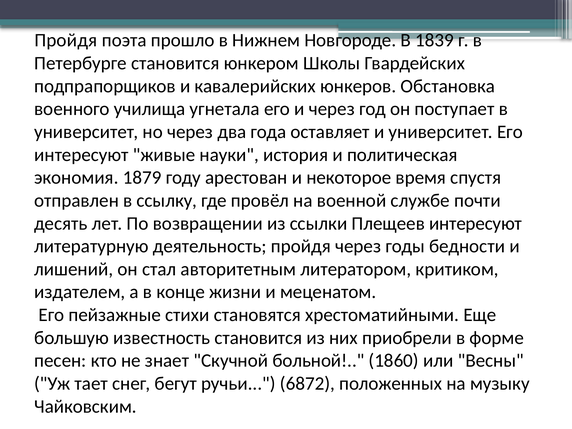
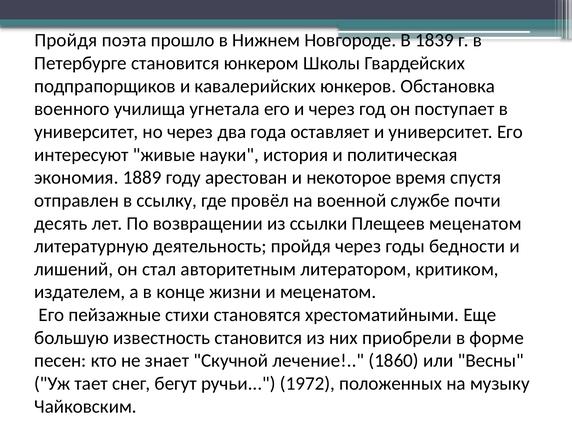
1879: 1879 -> 1889 (142, 178)
Плещеев интересуют: интересуют -> меценатом (475, 223)
больной: больной -> лечение (318, 361)
6872: 6872 -> 1972 (307, 384)
